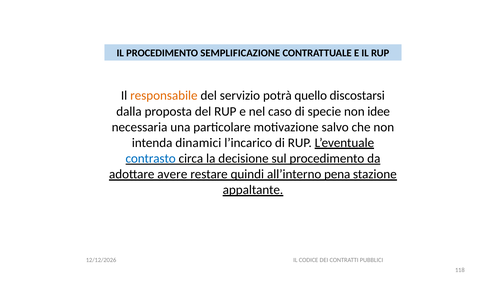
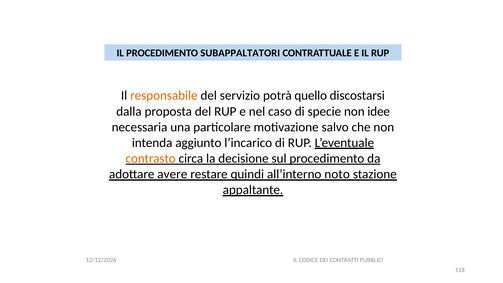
SEMPLIFICAZIONE: SEMPLIFICAZIONE -> SUBAPPALTATORI (240, 53)
dinamici: dinamici -> aggiunto (198, 143)
contrasto colour: blue -> orange (151, 159)
pena: pena -> noto (337, 174)
